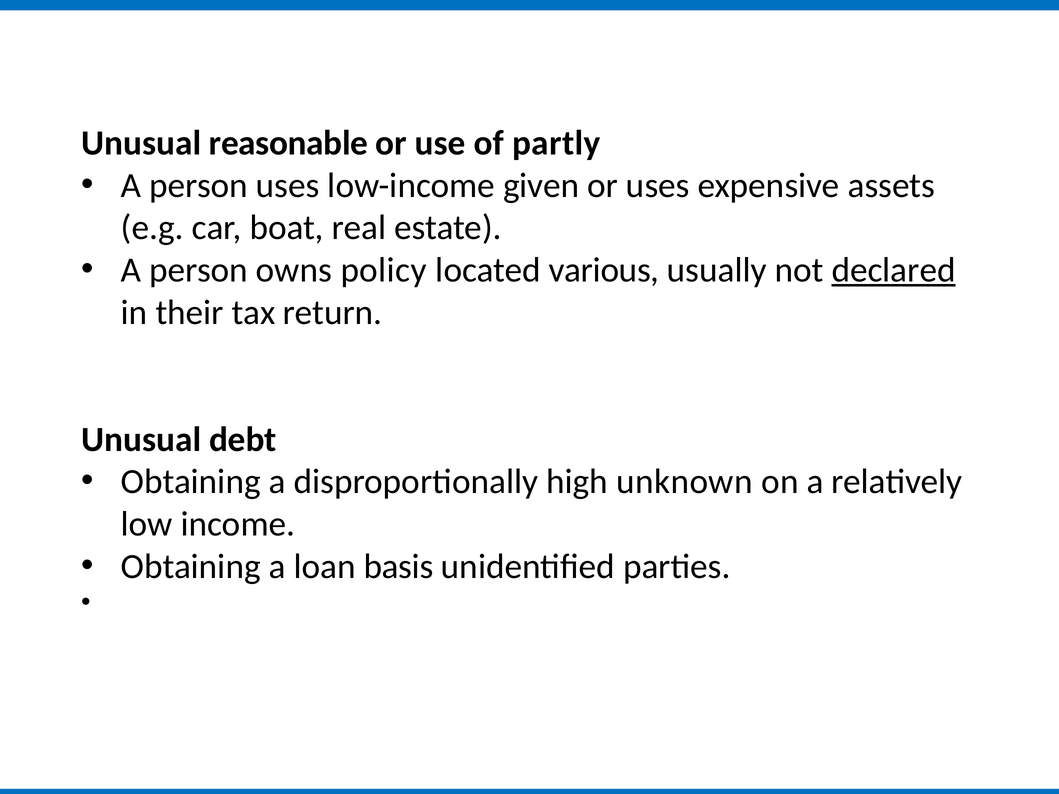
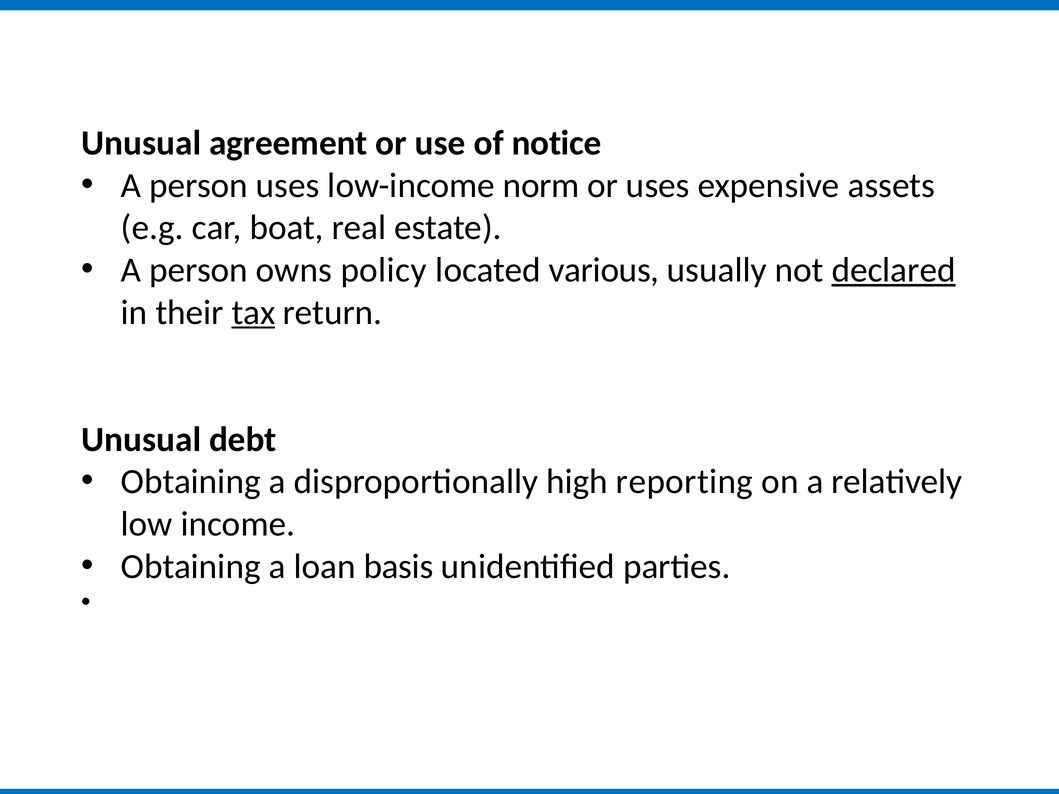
reasonable: reasonable -> agreement (288, 143)
partly: partly -> notice (557, 143)
given: given -> norm (541, 185)
tax underline: none -> present (254, 313)
unknown: unknown -> reporting (685, 482)
